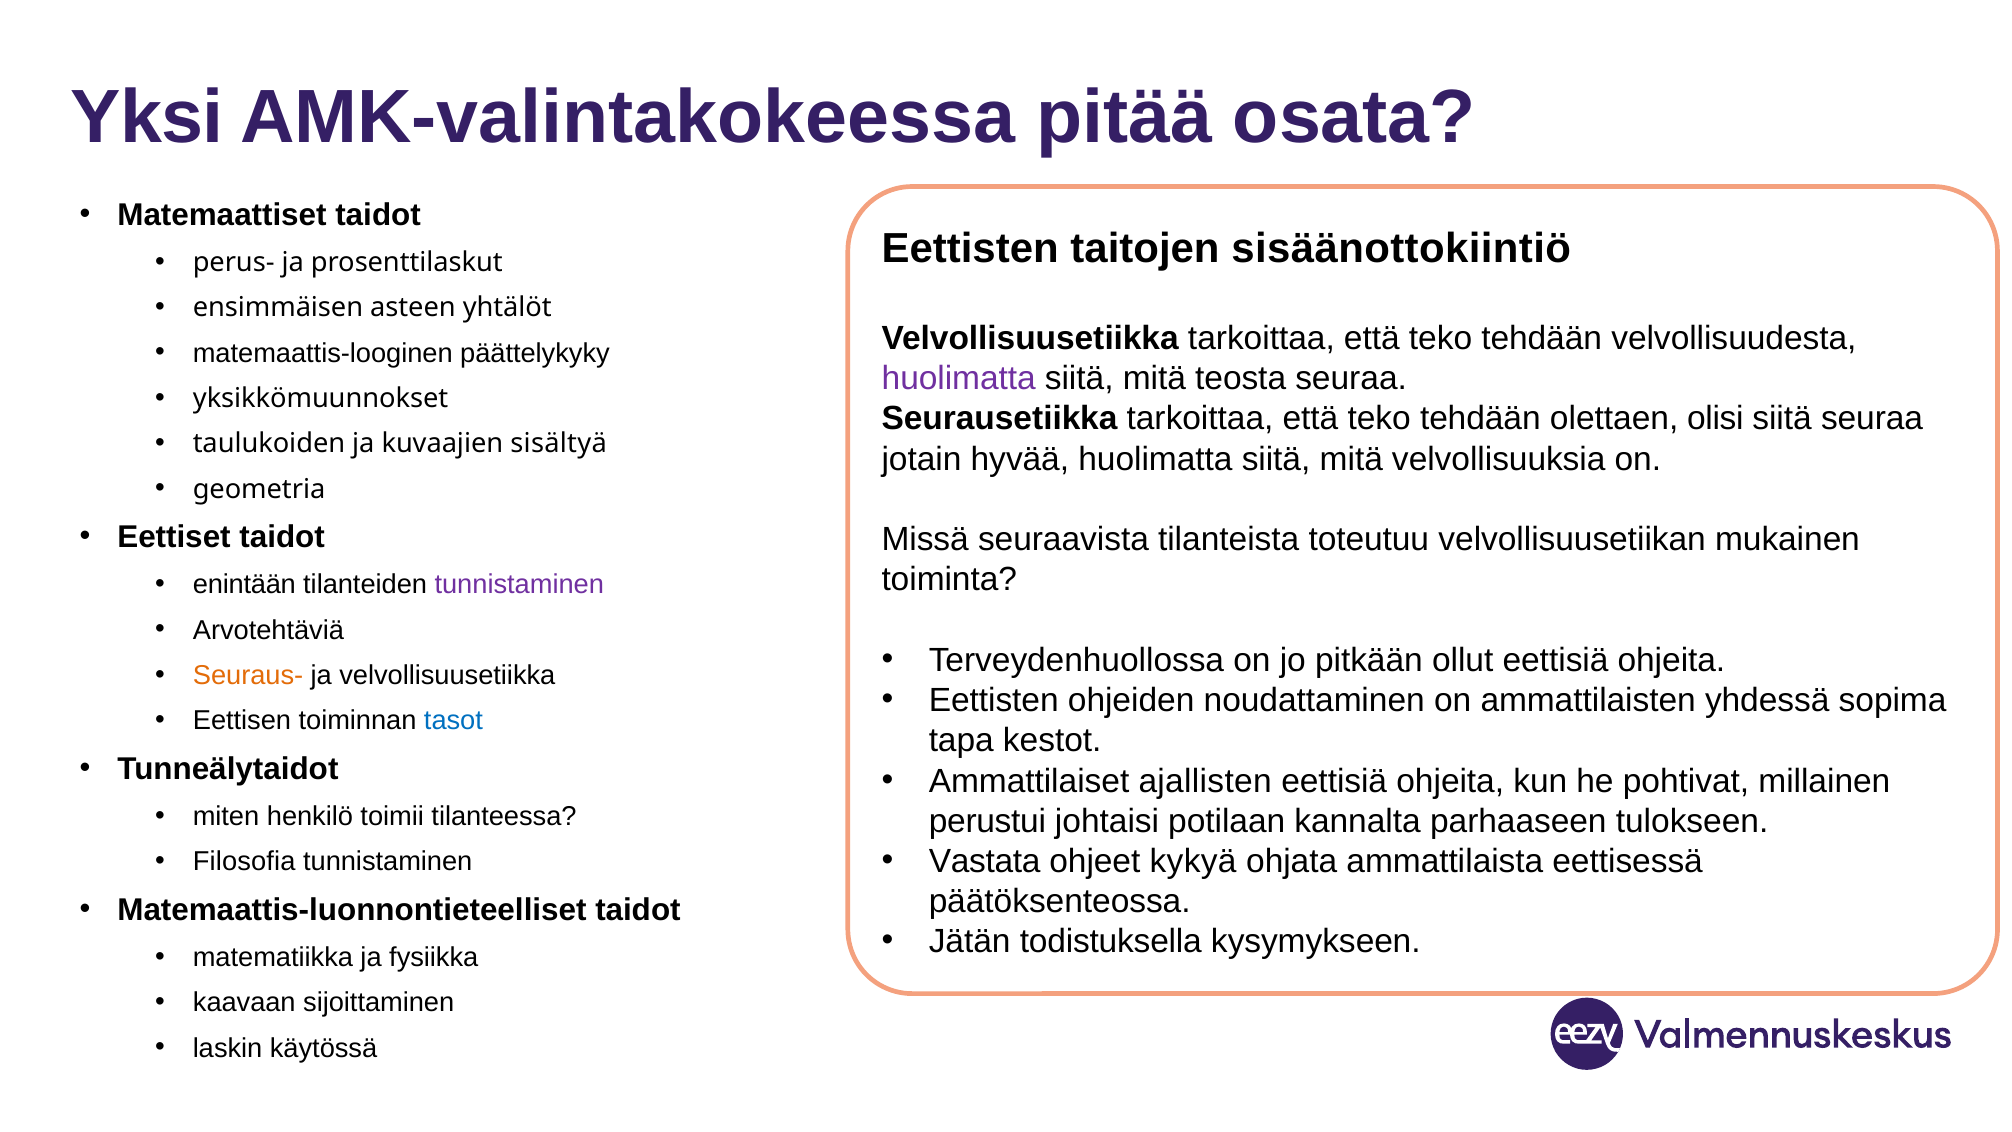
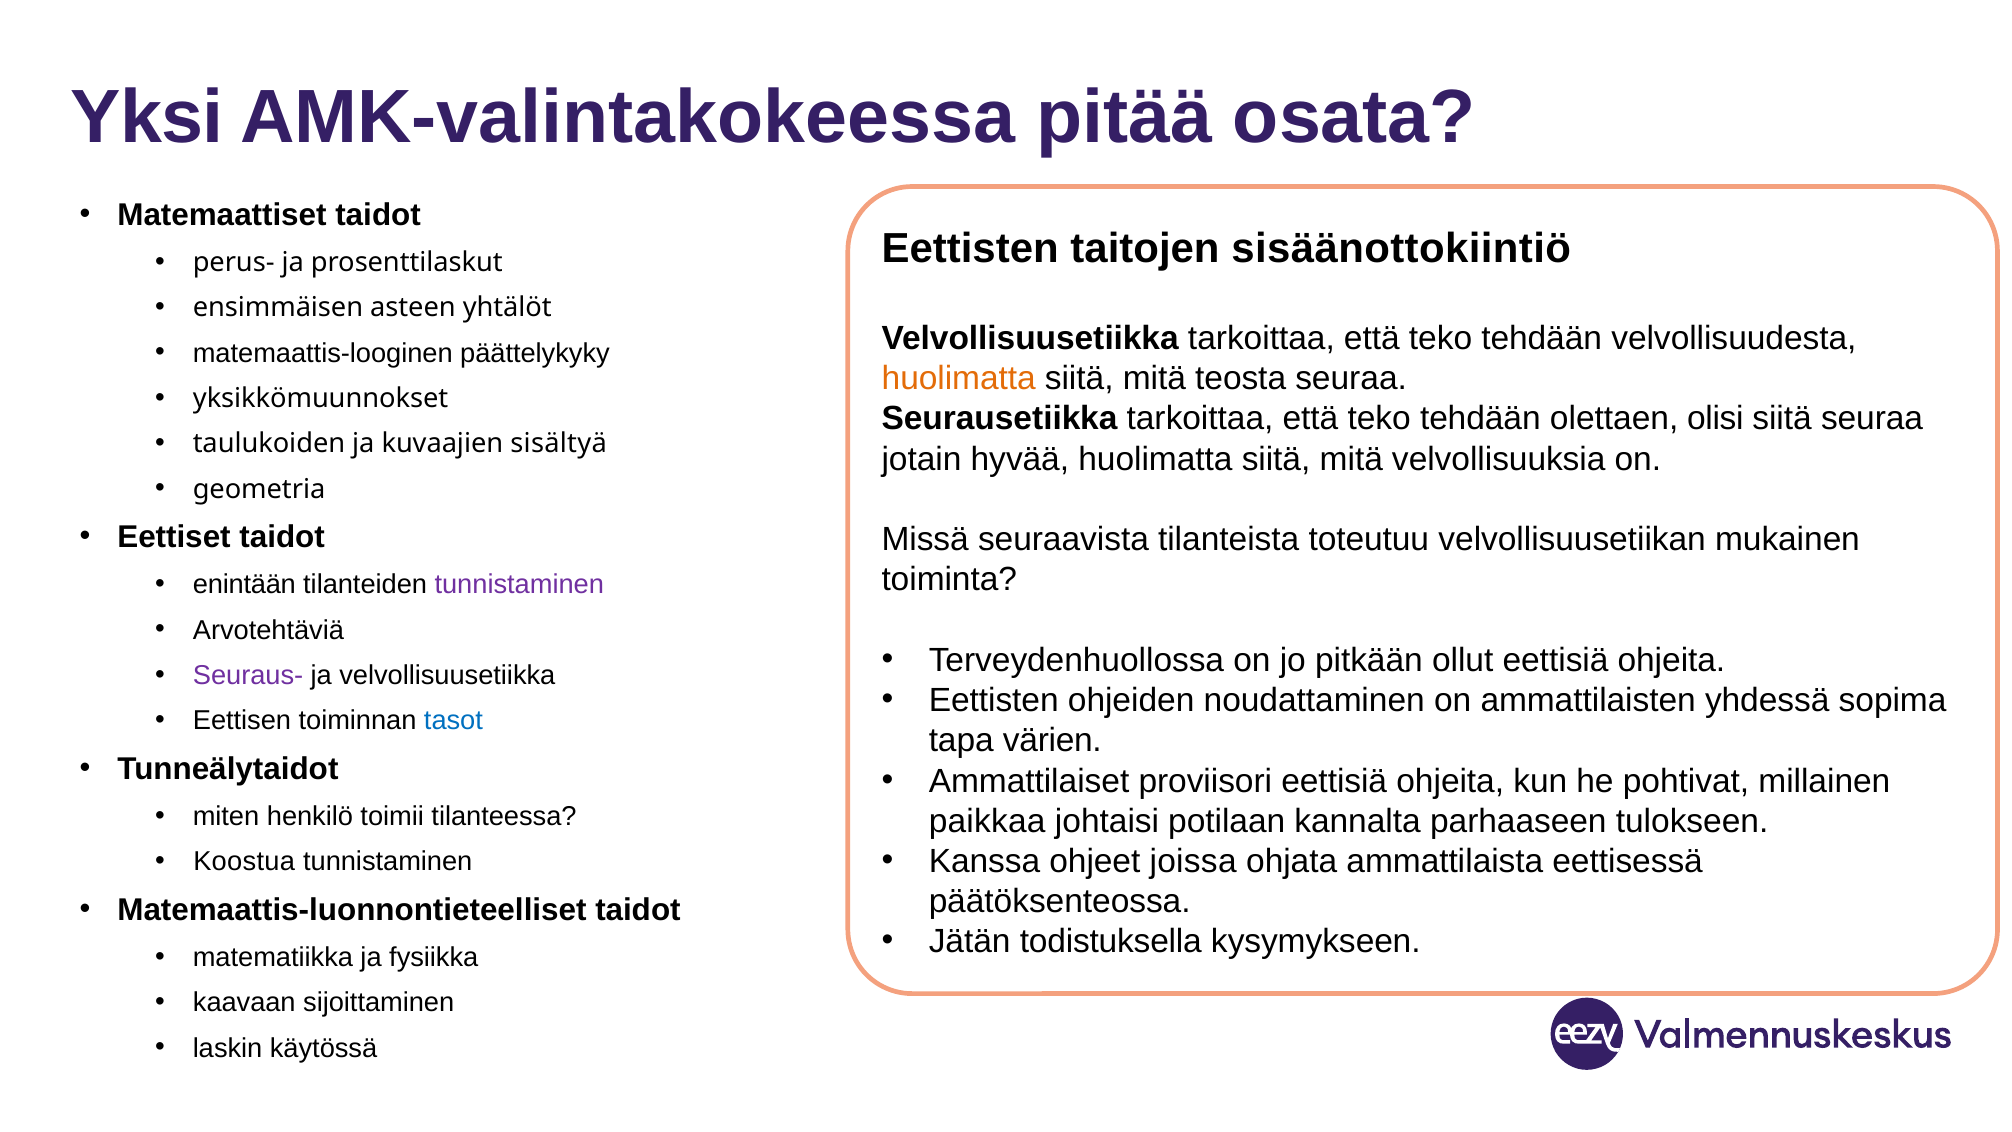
huolimatta colour: purple -> orange (959, 379)
Seuraus- colour: orange -> purple (248, 675)
kestot: kestot -> värien (1052, 741)
ajallisten: ajallisten -> proviisori (1205, 781)
perustui: perustui -> paikkaa (987, 821)
Vastata: Vastata -> Kanssa (985, 861)
kykyä: kykyä -> joissa (1193, 861)
Filosofia: Filosofia -> Koostua (244, 862)
